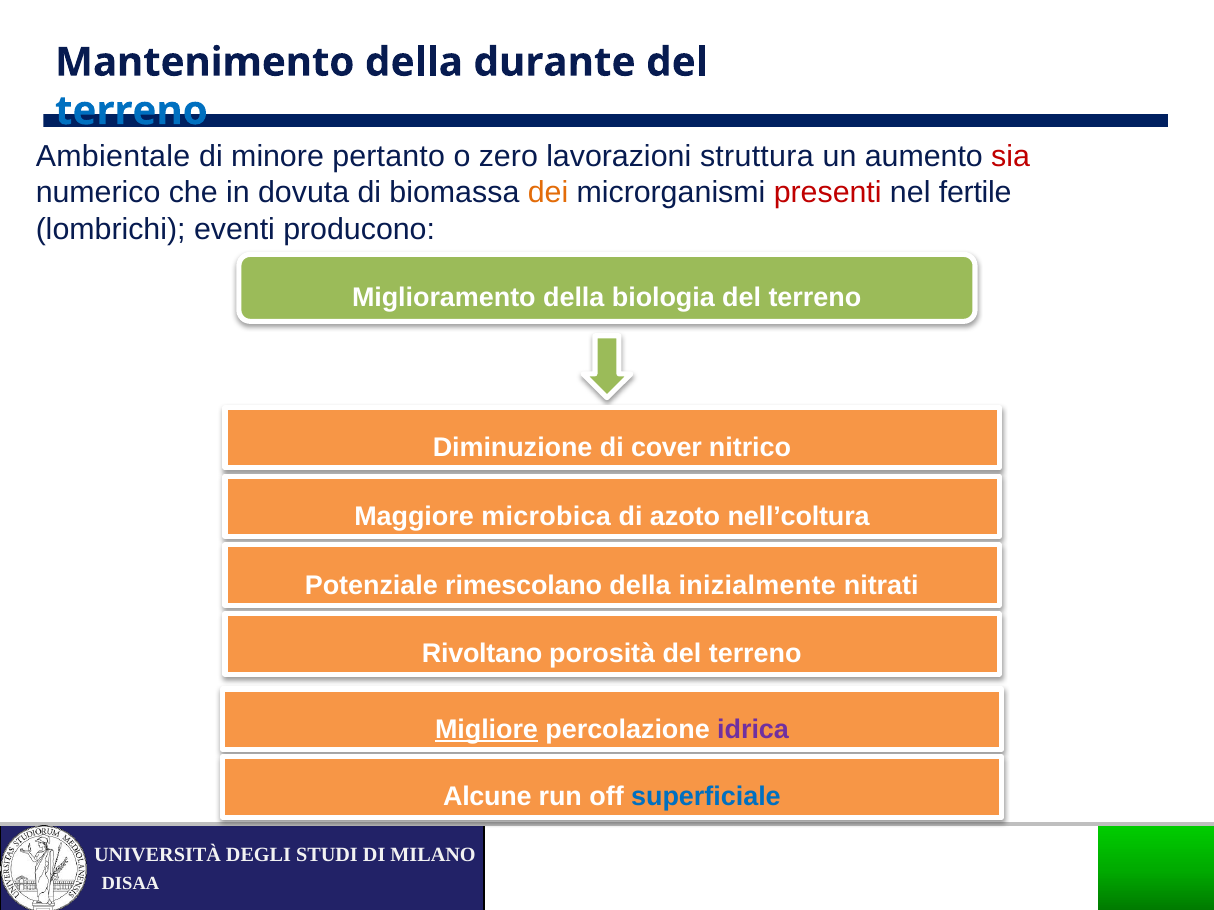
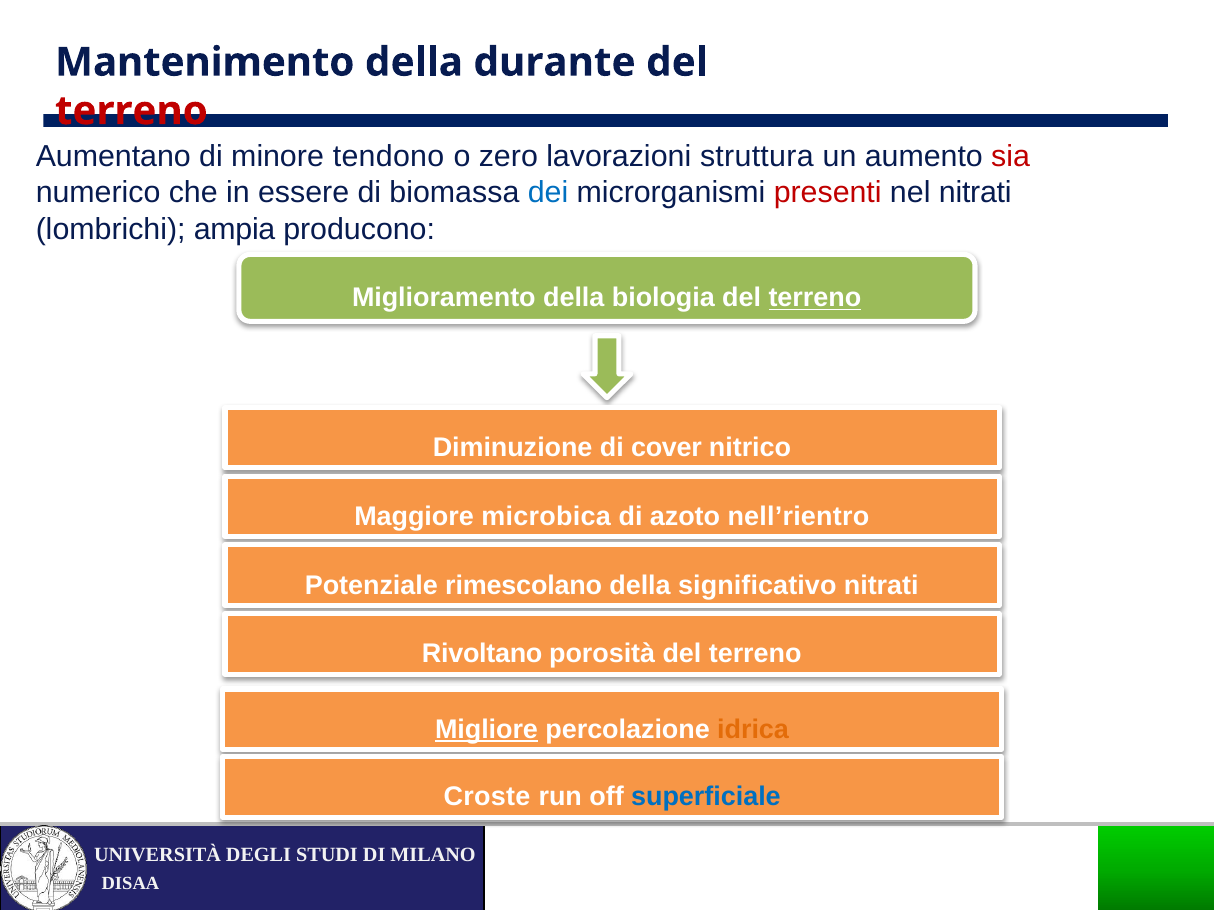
terreno colour: blue -> red (131, 111)
Ambientale: Ambientale -> Aumentano (113, 157)
pertanto: pertanto -> tendono (389, 157)
dovuta: dovuta -> essere (304, 193)
dei colour: orange -> blue (548, 193)
nel fertile: fertile -> nitrati (975, 193)
eventi: eventi -> ampia (235, 229)
terreno underline: none -> present (815, 298)
nell’coltura: nell’coltura -> nell’rientro (798, 517)
inizialmente: inizialmente -> significativo (757, 585)
idrica colour: purple -> orange (753, 730)
Alcune: Alcune -> Croste (487, 797)
